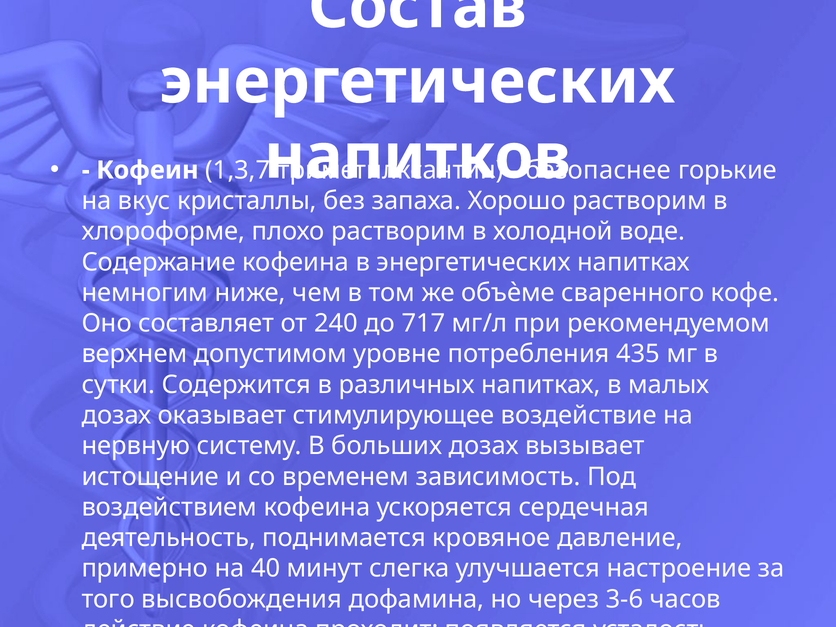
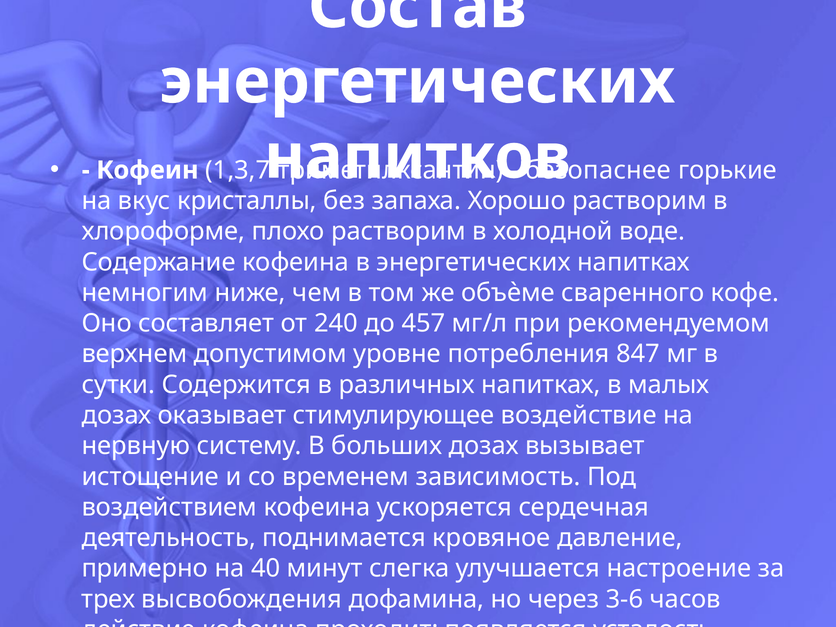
717: 717 -> 457 (423, 323)
435: 435 -> 847 (638, 354)
того: того -> трех (108, 599)
